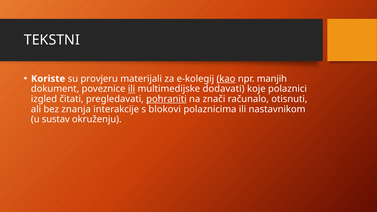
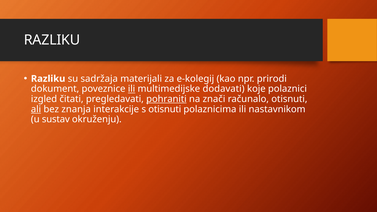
TEKSTNI: TEKSTNI -> RAZLIKU (52, 40)
Koriste: Koriste -> Razliku (48, 79)
provjeru: provjeru -> sadržaja (99, 79)
kao underline: present -> none (226, 79)
manjih: manjih -> prirodi (272, 79)
ali underline: none -> present (36, 109)
s blokovi: blokovi -> otisnuti (165, 109)
